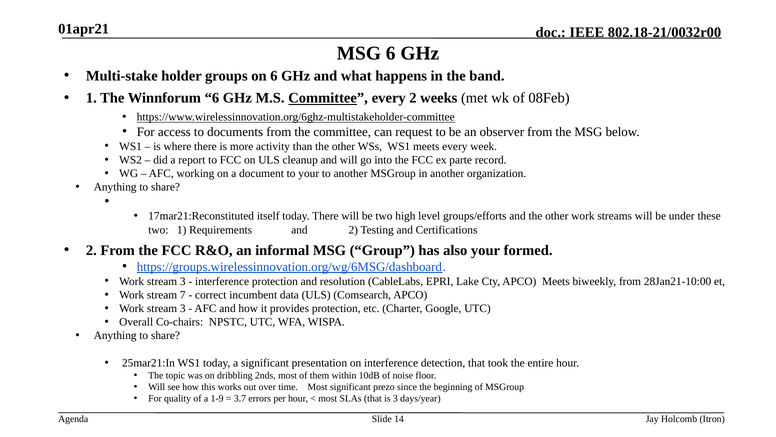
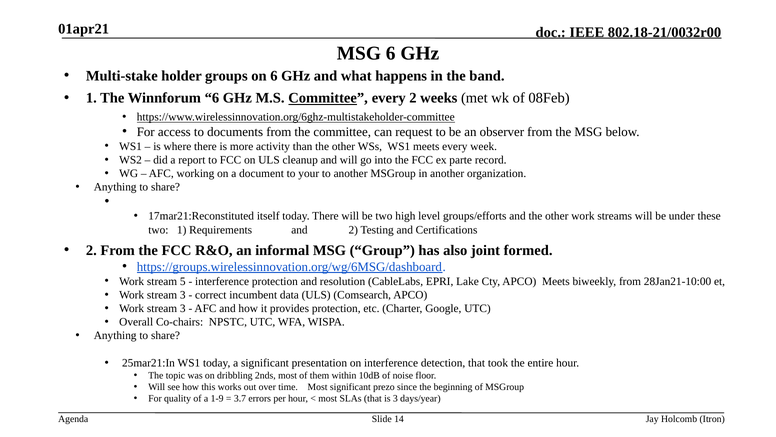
also your: your -> joint (486, 250)
3: 3 -> 5 (183, 281)
7: 7 -> 3 (183, 295)
